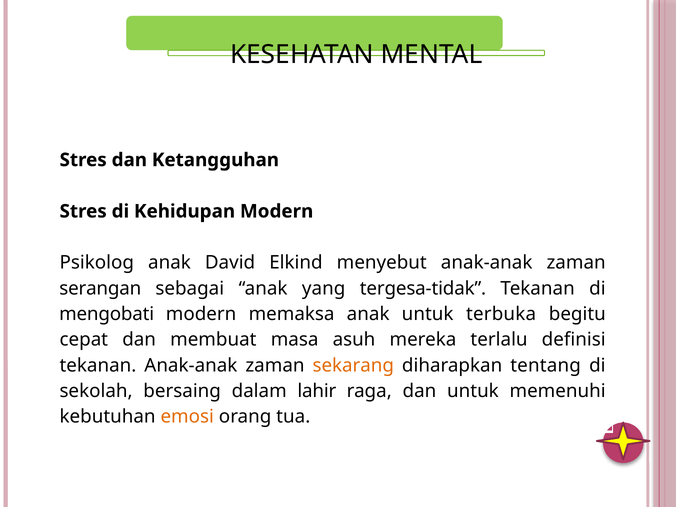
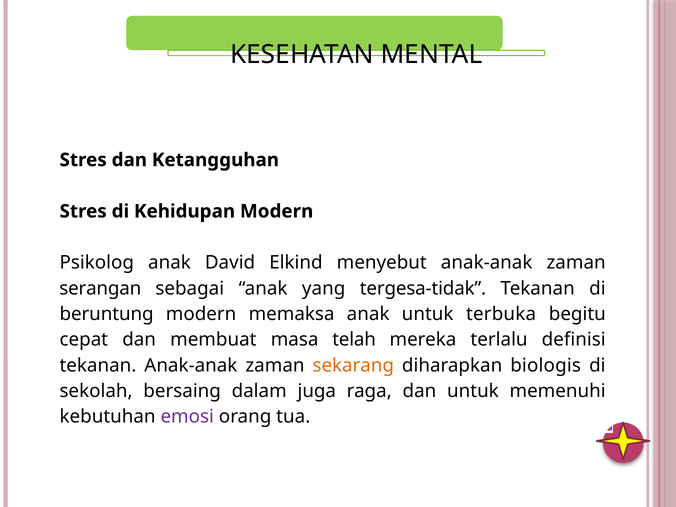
mengobati: mengobati -> beruntung (107, 314)
asuh: asuh -> telah (354, 340)
tentang: tentang -> biologis (546, 365)
lahir: lahir -> juga (317, 391)
emosi colour: orange -> purple (187, 417)
